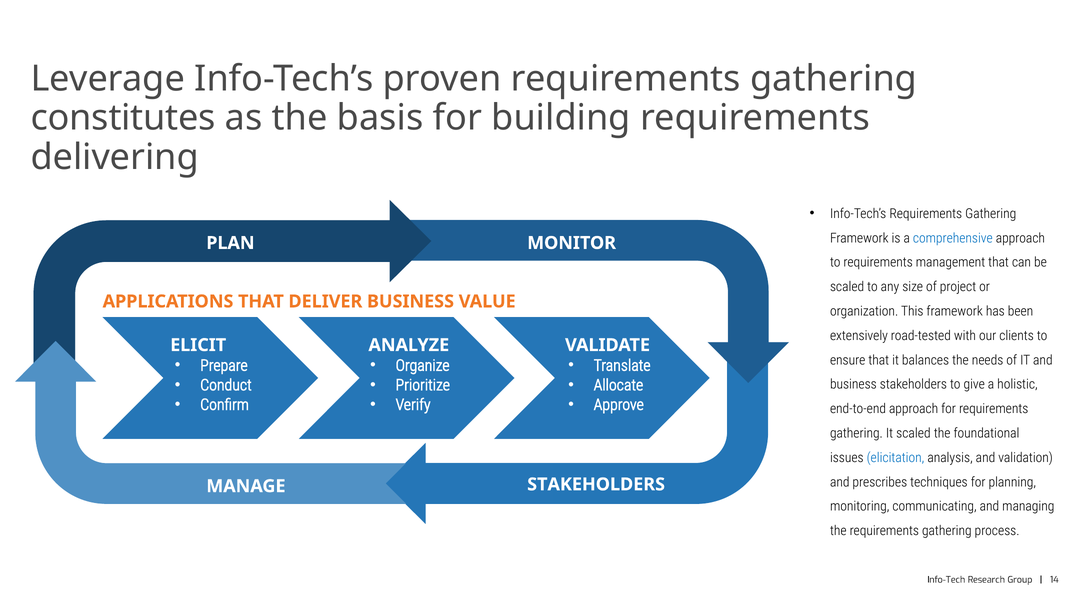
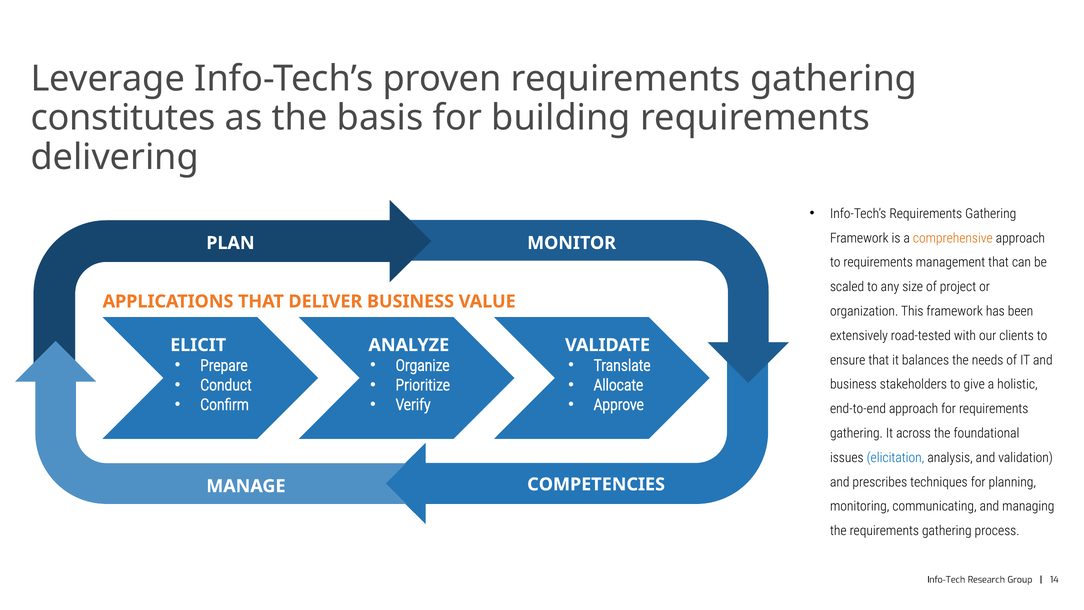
comprehensive colour: blue -> orange (953, 238)
It scaled: scaled -> across (914, 433)
MANAGE STAKEHOLDERS: STAKEHOLDERS -> COMPETENCIES (596, 484)
